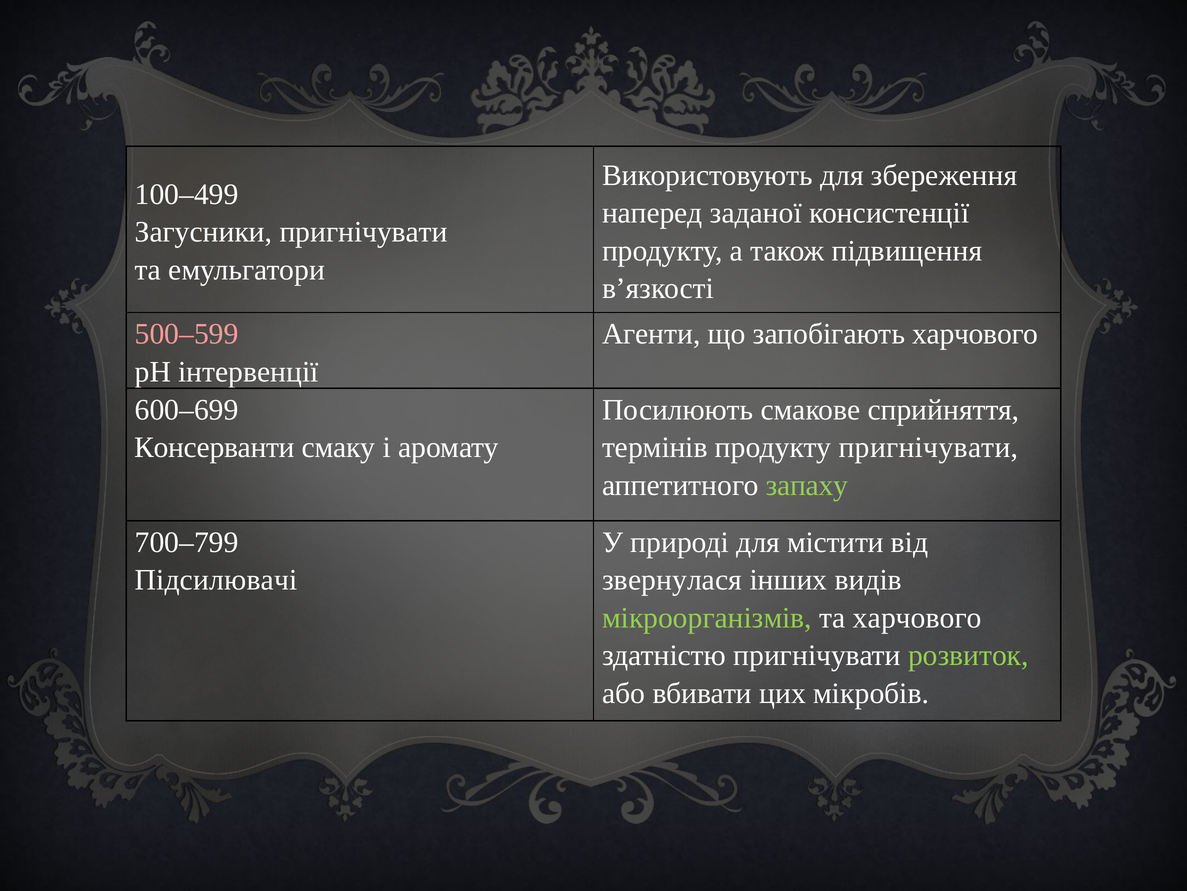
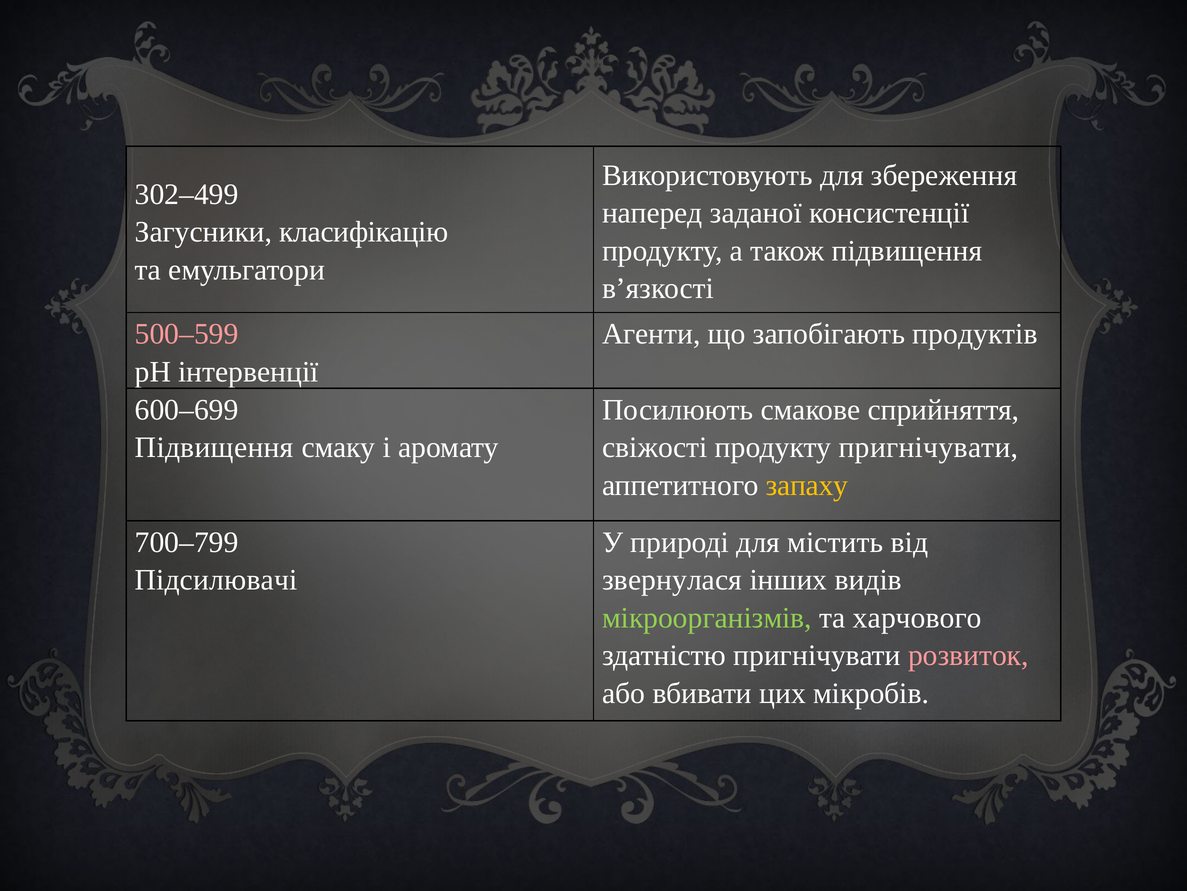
100–499: 100–499 -> 302–499 (187, 194)
Загусники пригнічувати: пригнічувати -> класифікацію (364, 232)
запобігають харчового: харчового -> продуктів (975, 334)
Консерванти: Консерванти -> Підвищення (214, 447)
термінів: термінів -> свіжості (655, 447)
запаху colour: light green -> yellow (807, 485)
містити: містити -> містить (835, 542)
розвиток colour: light green -> pink (968, 655)
